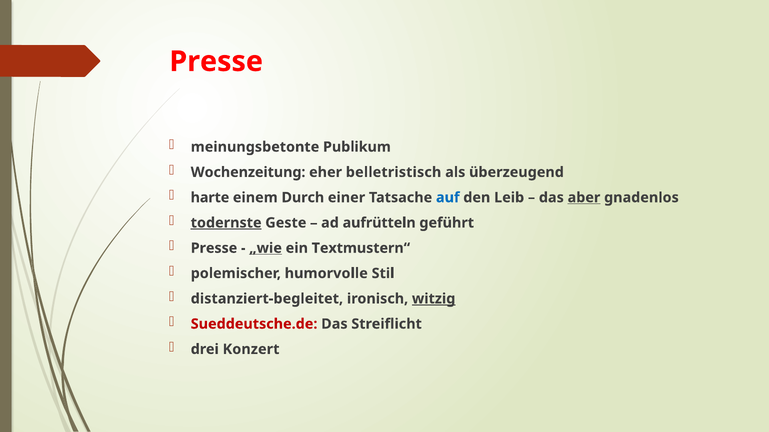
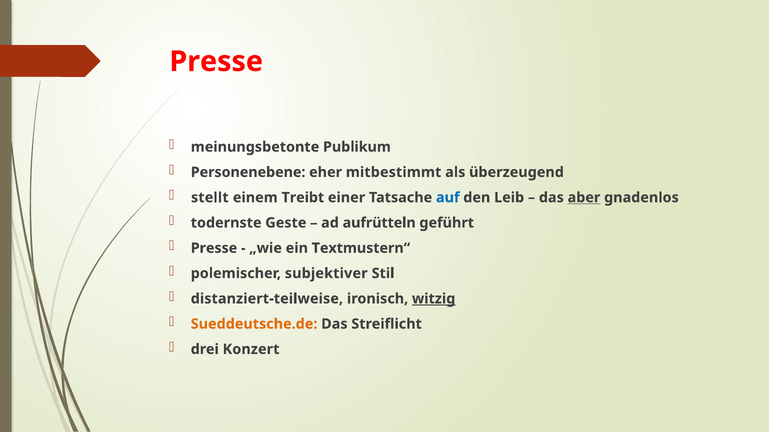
Wochenzeitung: Wochenzeitung -> Personenebene (248, 172)
belletristisch: belletristisch -> mitbestimmt (394, 172)
harte: harte -> stellt (210, 198)
Durch: Durch -> Treibt (303, 198)
todernste underline: present -> none (226, 223)
„wie underline: present -> none (266, 248)
humorvolle: humorvolle -> subjektiver (326, 274)
distanziert-begleitet: distanziert-begleitet -> distanziert-teilweise (267, 299)
Sueddeutsche.de colour: red -> orange (254, 324)
